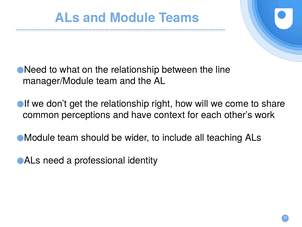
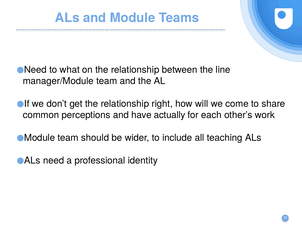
context: context -> actually (170, 115)
